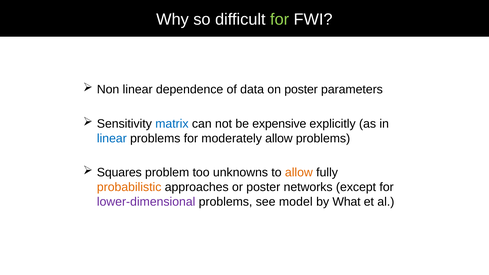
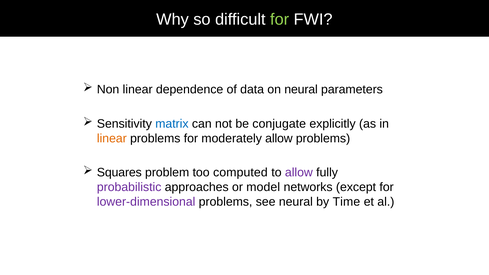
on poster: poster -> neural (301, 89)
expensive: expensive -> conjugate (279, 124)
linear colour: blue -> orange (112, 138)
unknowns: unknowns -> computed (240, 173)
allow colour: orange -> purple (299, 173)
probabilistic colour: orange -> purple (129, 187)
or poster: poster -> model (263, 187)
see model: model -> neural (296, 202)
What: What -> Time (346, 202)
